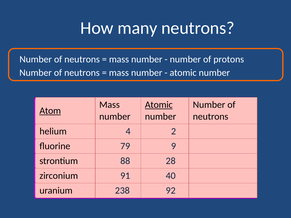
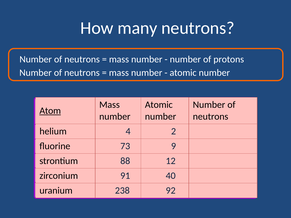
Atomic underline: present -> none (159, 105)
79: 79 -> 73 (125, 146)
28: 28 -> 12 (171, 161)
